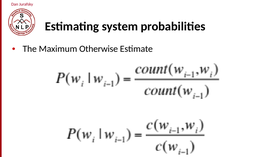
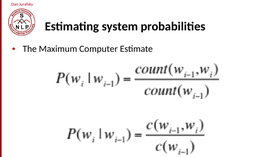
Otherwise: Otherwise -> Computer (99, 49)
